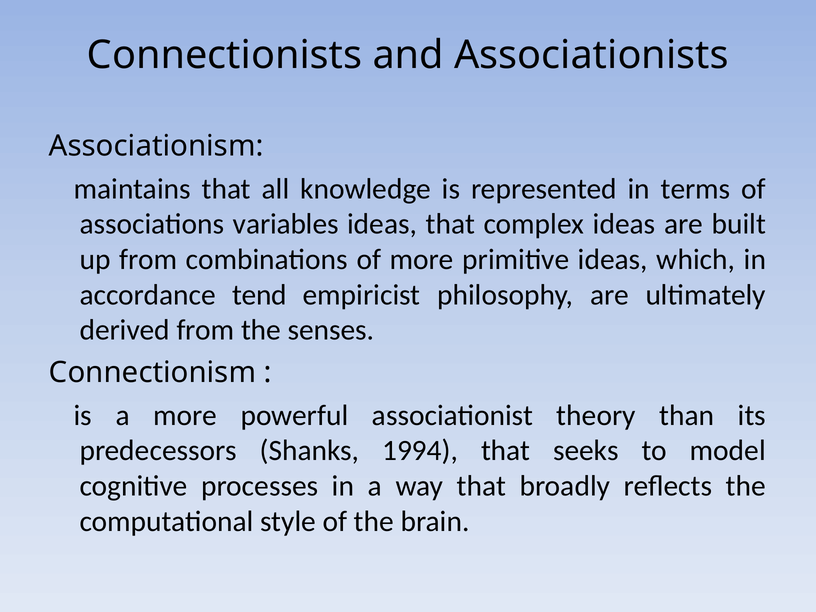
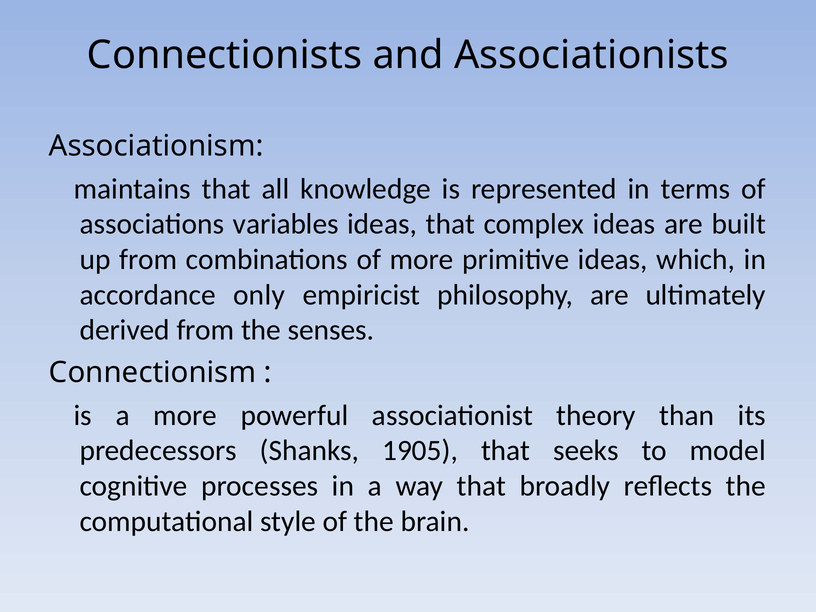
tend: tend -> only (259, 295)
1994: 1994 -> 1905 (420, 451)
